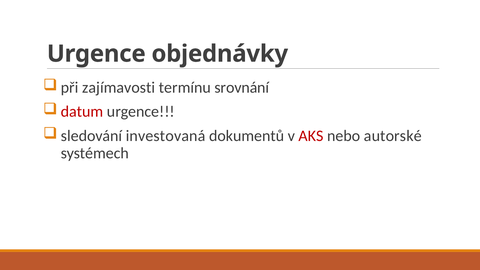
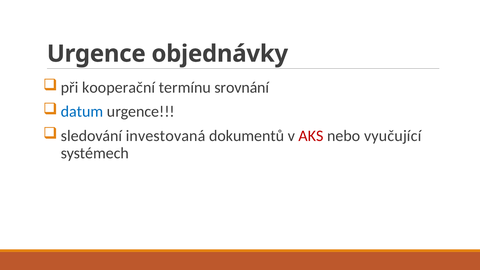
zajímavosti: zajímavosti -> kooperační (119, 87)
datum colour: red -> blue (82, 112)
autorské: autorské -> vyučující (393, 136)
